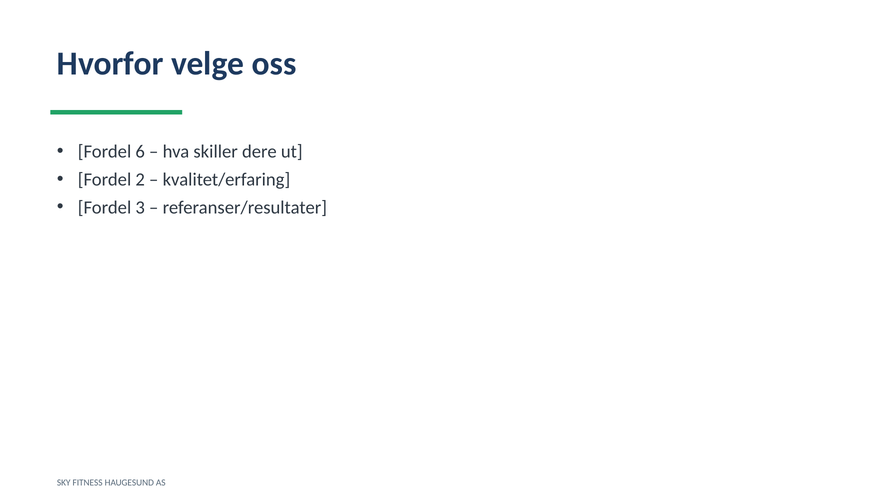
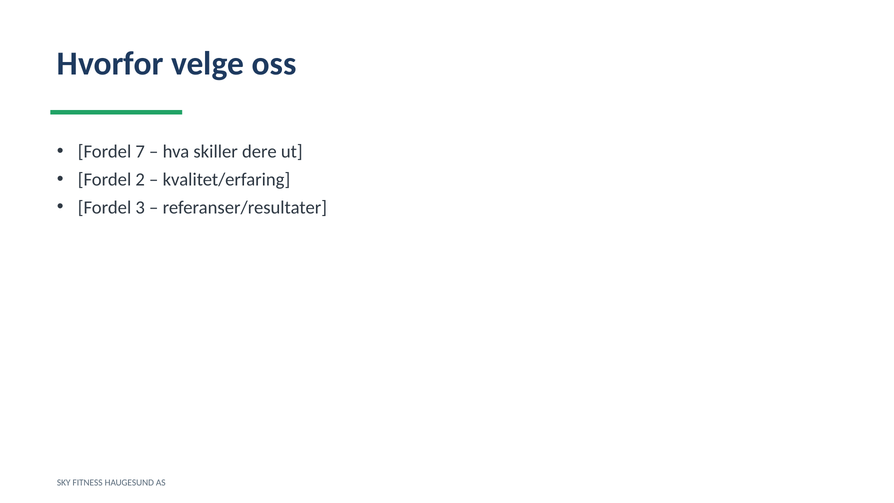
6: 6 -> 7 (140, 151)
